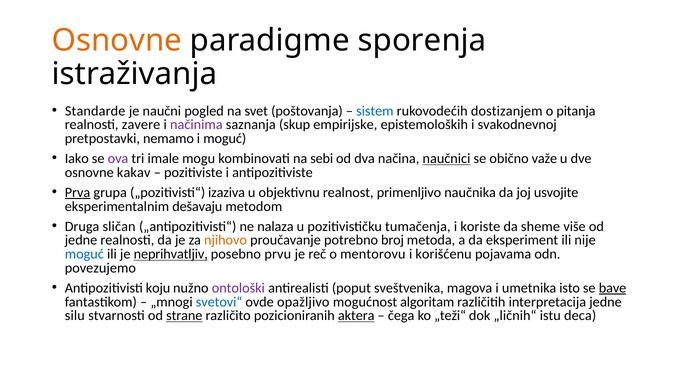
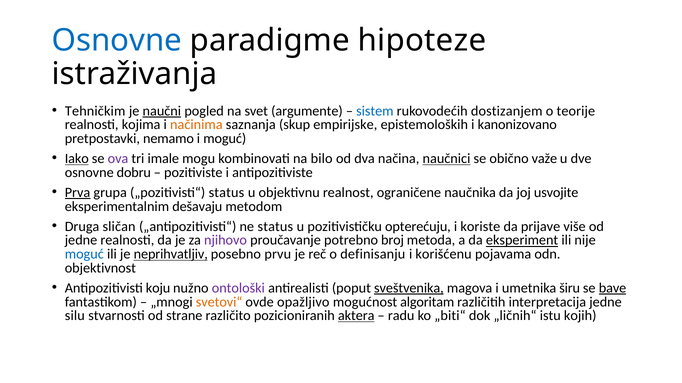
Osnovne colour: orange -> blue (117, 40)
sporenja: sporenja -> hipoteze (422, 40)
Standarde: Standarde -> Tehničkim (95, 111)
naučni underline: none -> present (162, 111)
poštovanja: poštovanja -> argumente (307, 111)
pitanja: pitanja -> teorije (576, 111)
zavere: zavere -> kojima (141, 125)
načinima colour: purple -> orange (196, 125)
svakodnevnoj: svakodnevnoj -> kanonizovano (517, 125)
Iako underline: none -> present (77, 159)
sebi: sebi -> bilo (322, 159)
kakav: kakav -> dobru (134, 173)
„pozitivisti“ izaziva: izaziva -> status (226, 193)
primenljivo: primenljivo -> ograničene (409, 193)
ne nalaza: nalaza -> status (275, 227)
tumačenja: tumačenja -> opterećuju (418, 227)
sheme: sheme -> prijave (541, 227)
njihovo colour: orange -> purple (226, 241)
eksperiment underline: none -> present (522, 241)
mentorovu: mentorovu -> definisanju (373, 255)
povezujemo: povezujemo -> objektivnost (100, 268)
sveštvenika underline: none -> present (409, 289)
isto: isto -> širu (570, 289)
svetovi“ colour: blue -> orange (219, 302)
strane underline: present -> none (184, 316)
čega: čega -> radu (401, 316)
„teži“: „teži“ -> „biti“ (450, 316)
deca: deca -> kojih (580, 316)
